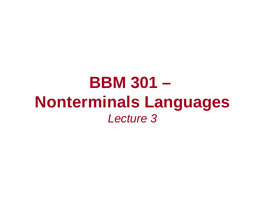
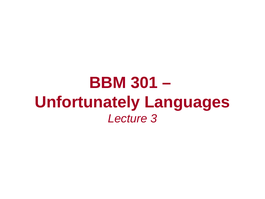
Nonterminals: Nonterminals -> Unfortunately (87, 102)
